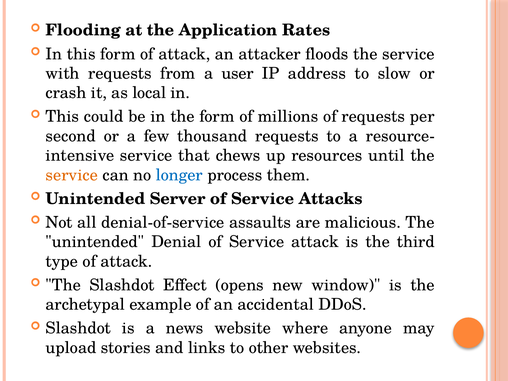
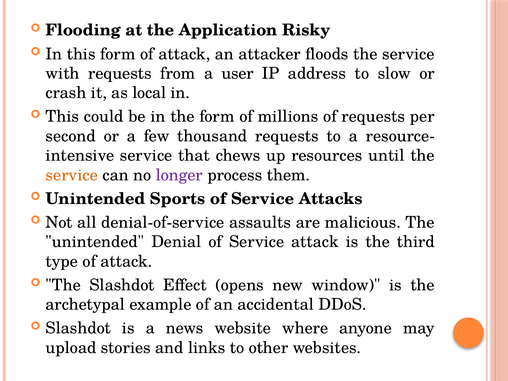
Rates: Rates -> Risky (306, 30)
longer colour: blue -> purple (179, 175)
Server: Server -> Sports (178, 199)
